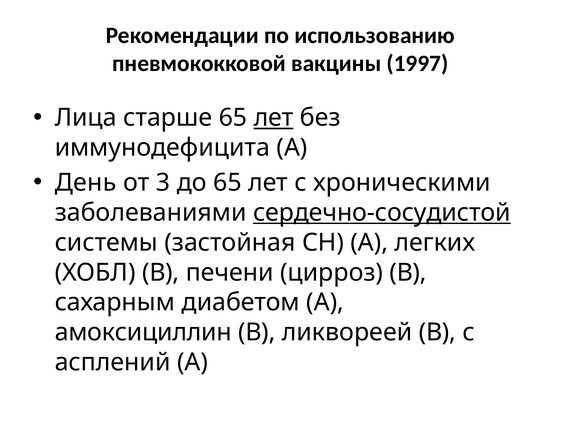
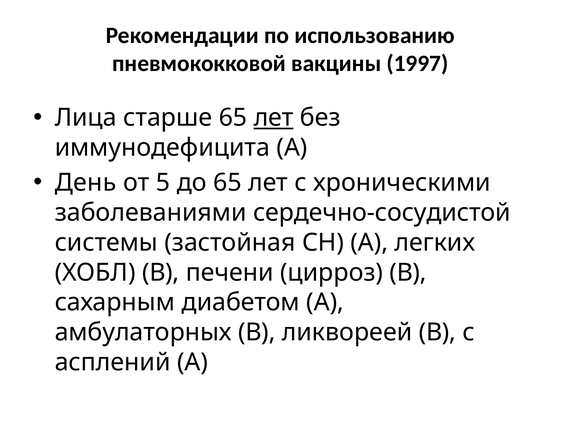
3: 3 -> 5 (163, 183)
сердечно-сосудистой underline: present -> none (382, 212)
амоксициллин: амоксициллин -> амбулаторных (143, 332)
